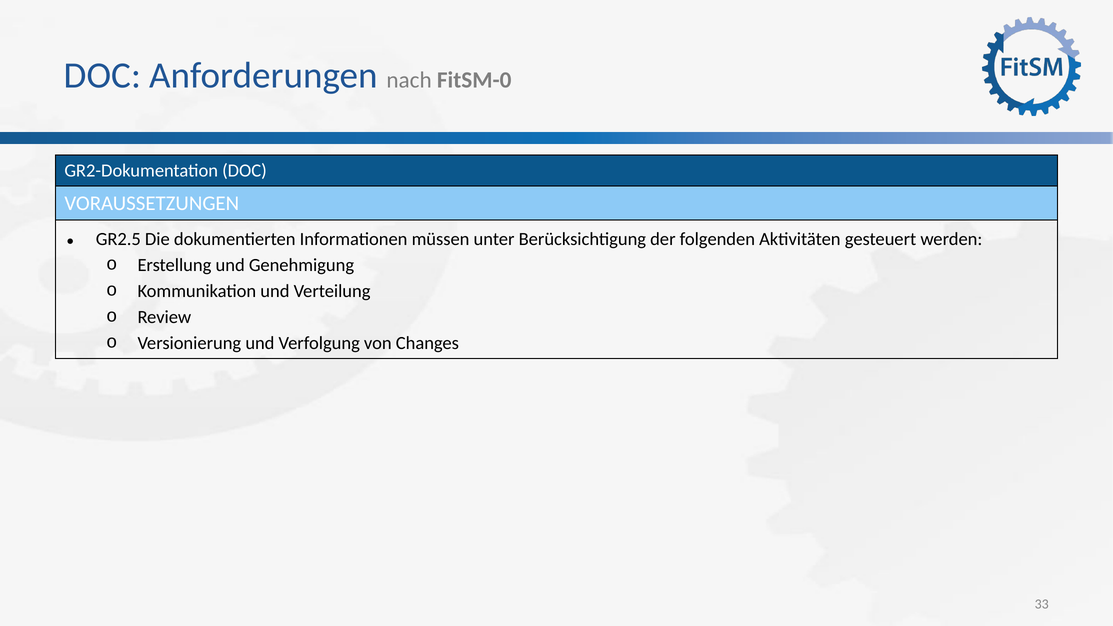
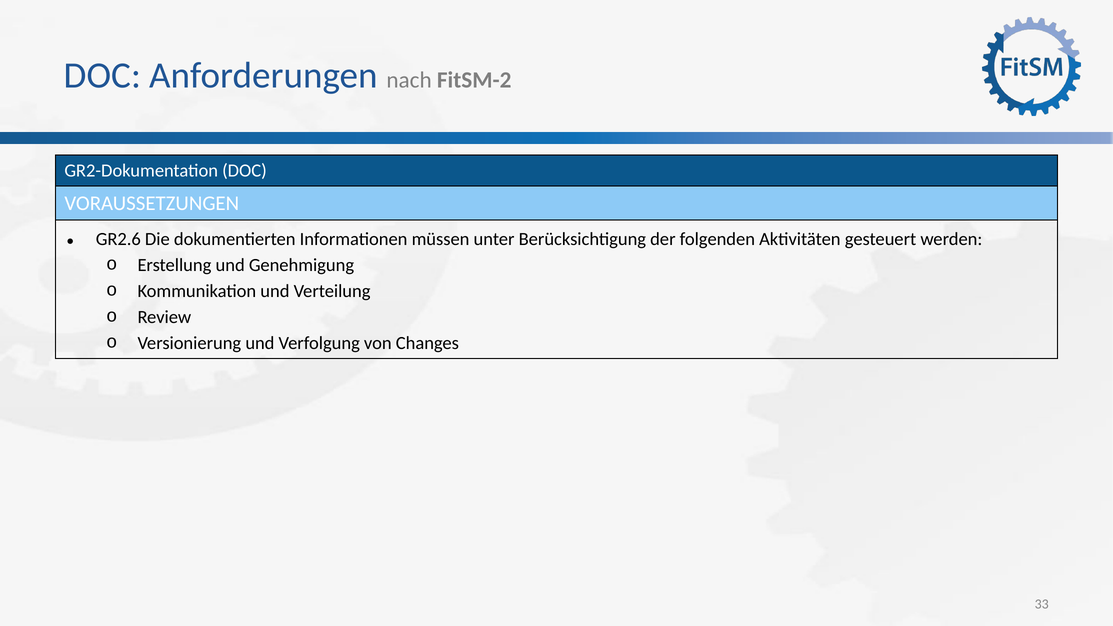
FitSM-0: FitSM-0 -> FitSM-2 (474, 80)
GR2.5: GR2.5 -> GR2.6 (118, 239)
